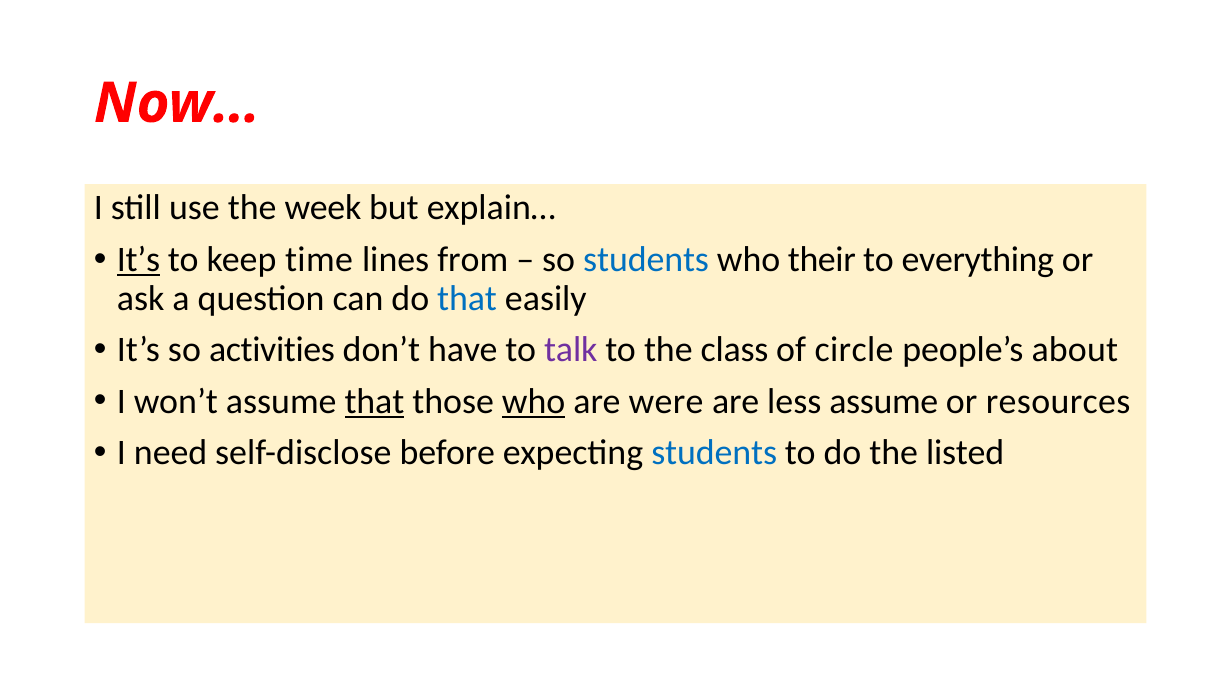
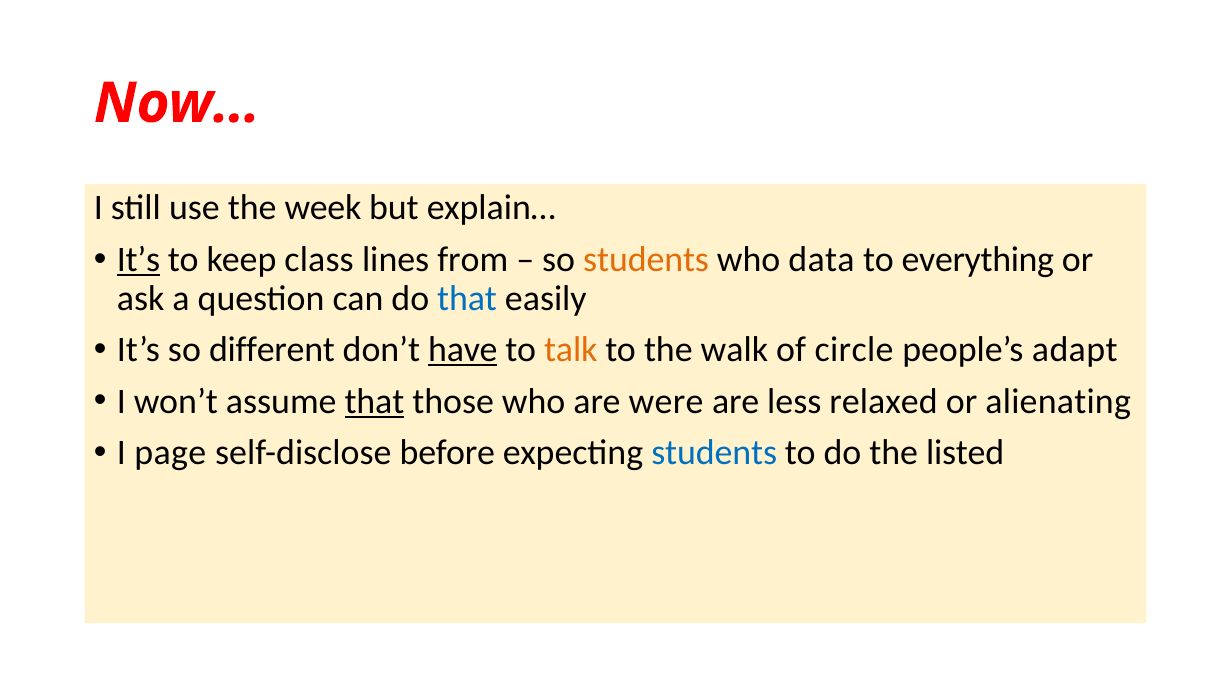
time: time -> class (319, 260)
students colour: blue -> orange (646, 260)
their: their -> data (821, 260)
activities: activities -> different (272, 350)
have underline: none -> present (463, 350)
talk colour: purple -> orange (571, 350)
class: class -> walk (734, 350)
about: about -> adapt (1075, 350)
who underline: present -> none (534, 402)
less assume: assume -> relaxed (884, 402)
resources: resources -> alienating (1058, 402)
need: need -> page (170, 453)
